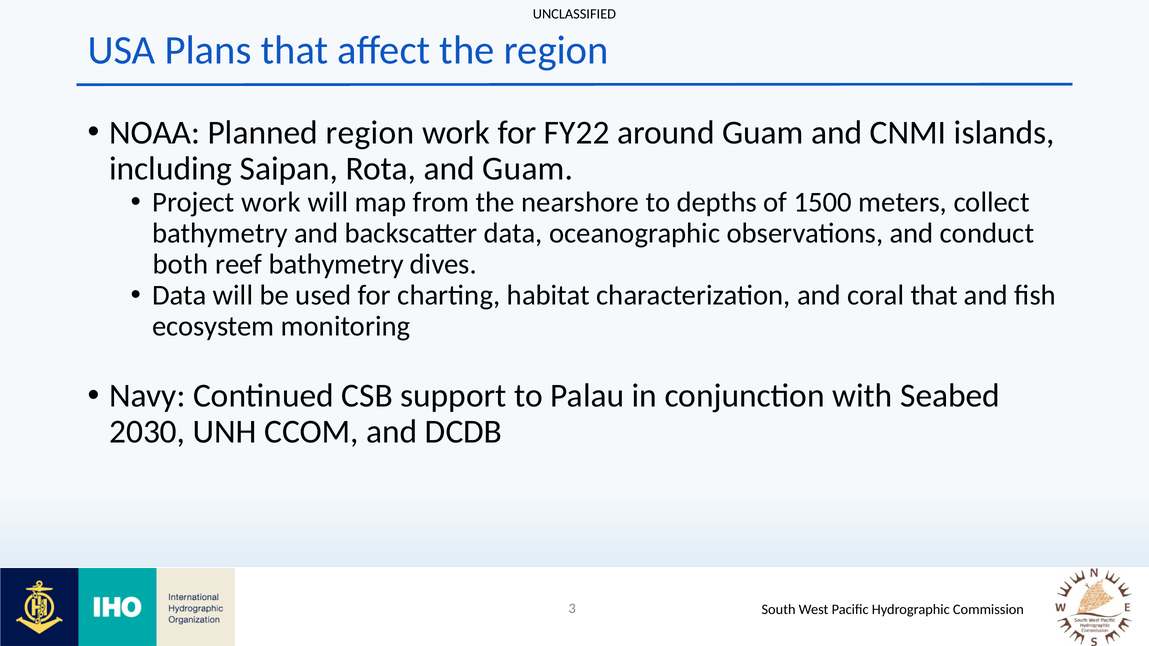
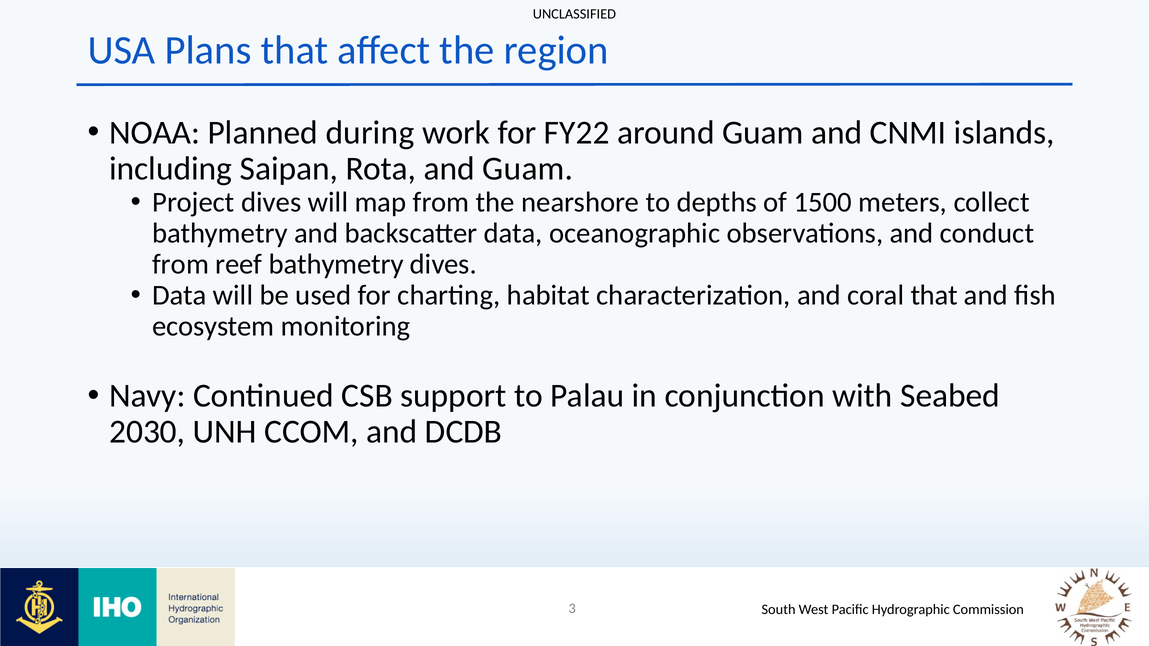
Planned region: region -> during (370, 133)
Project work: work -> dives (271, 202)
both: both -> from (181, 264)
